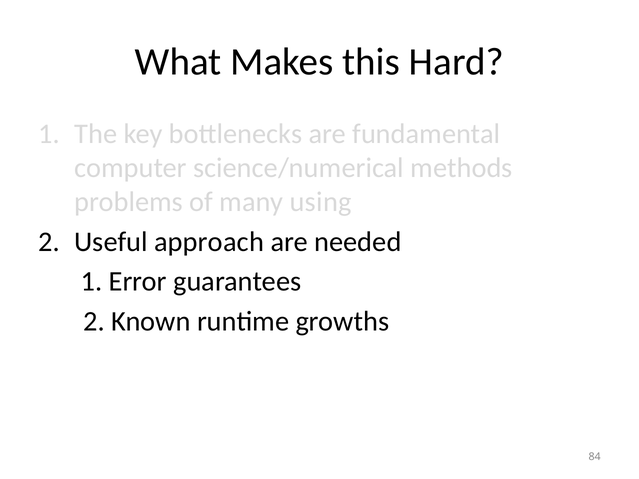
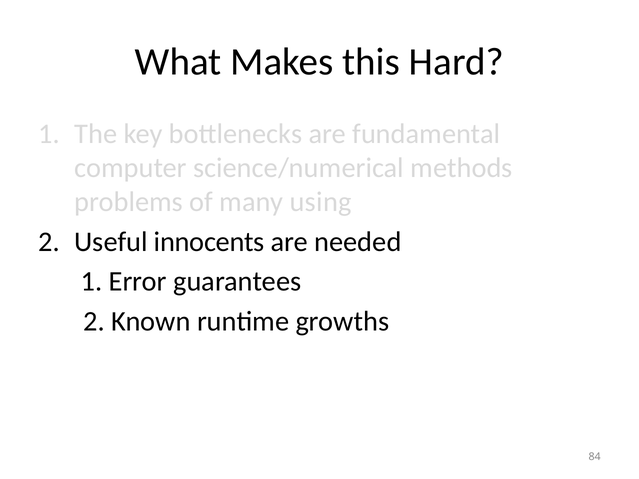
approach: approach -> innocents (209, 242)
